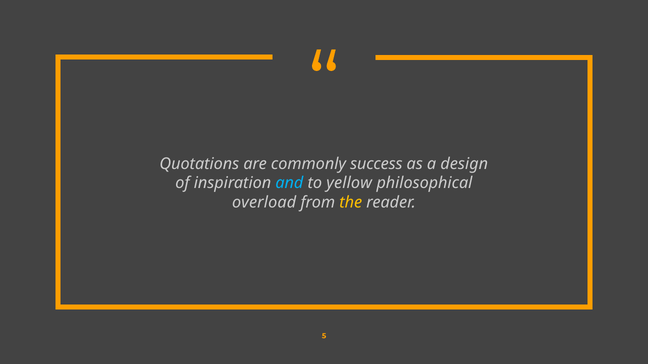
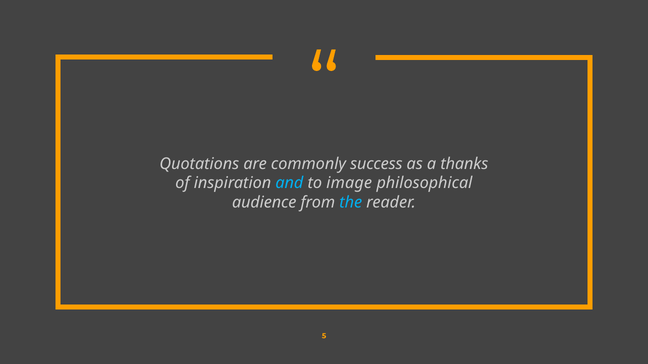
design: design -> thanks (464, 164)
yellow: yellow -> image (349, 183)
overload: overload -> audience (264, 203)
the colour: yellow -> light blue (351, 203)
